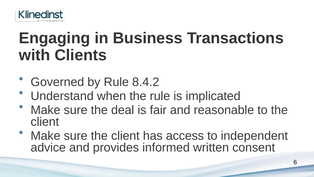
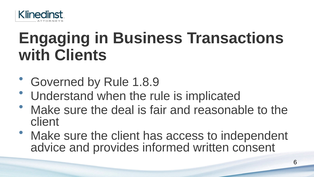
8.4.2: 8.4.2 -> 1.8.9 (146, 82)
